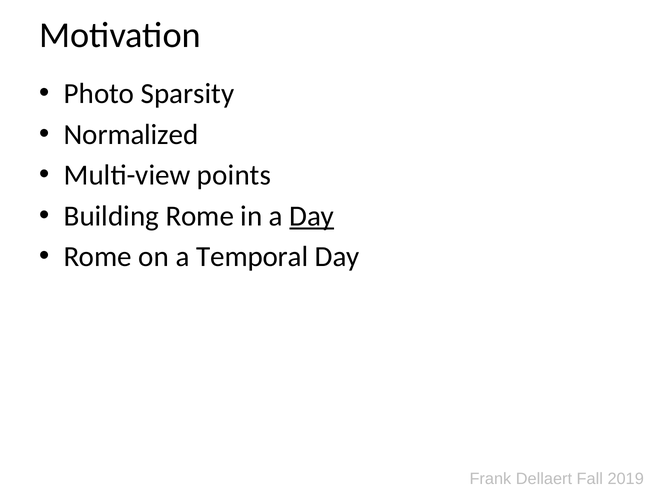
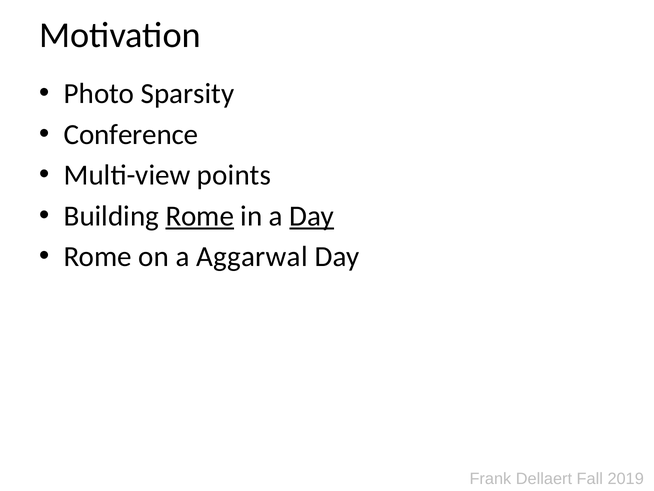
Normalized: Normalized -> Conference (131, 134)
Rome underline: none -> present (200, 216)
Temporal: Temporal -> Aggarwal (252, 256)
